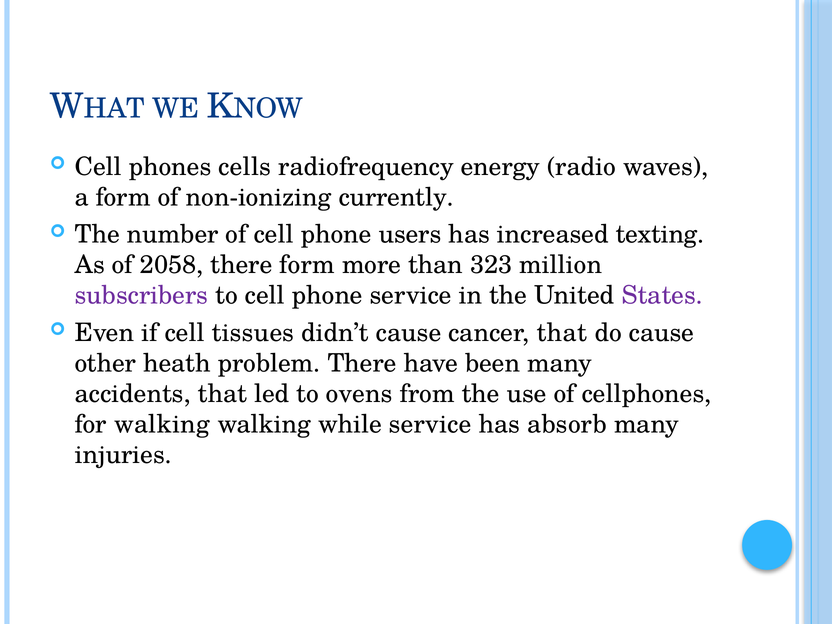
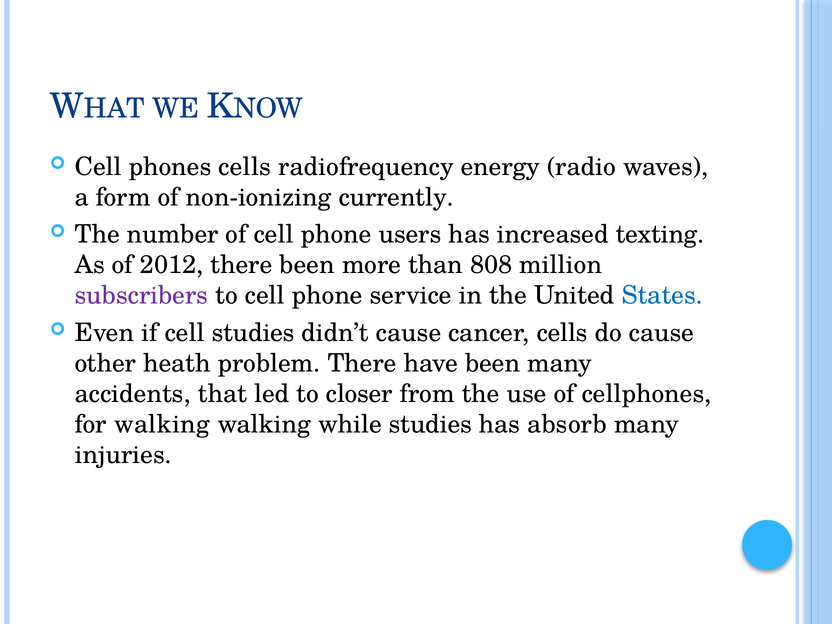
2058: 2058 -> 2012 (172, 265)
there form: form -> been (307, 265)
323: 323 -> 808 (491, 265)
States colour: purple -> blue (662, 295)
cell tissues: tissues -> studies (253, 333)
cancer that: that -> cells (562, 333)
ovens: ovens -> closer (359, 394)
while service: service -> studies (430, 424)
